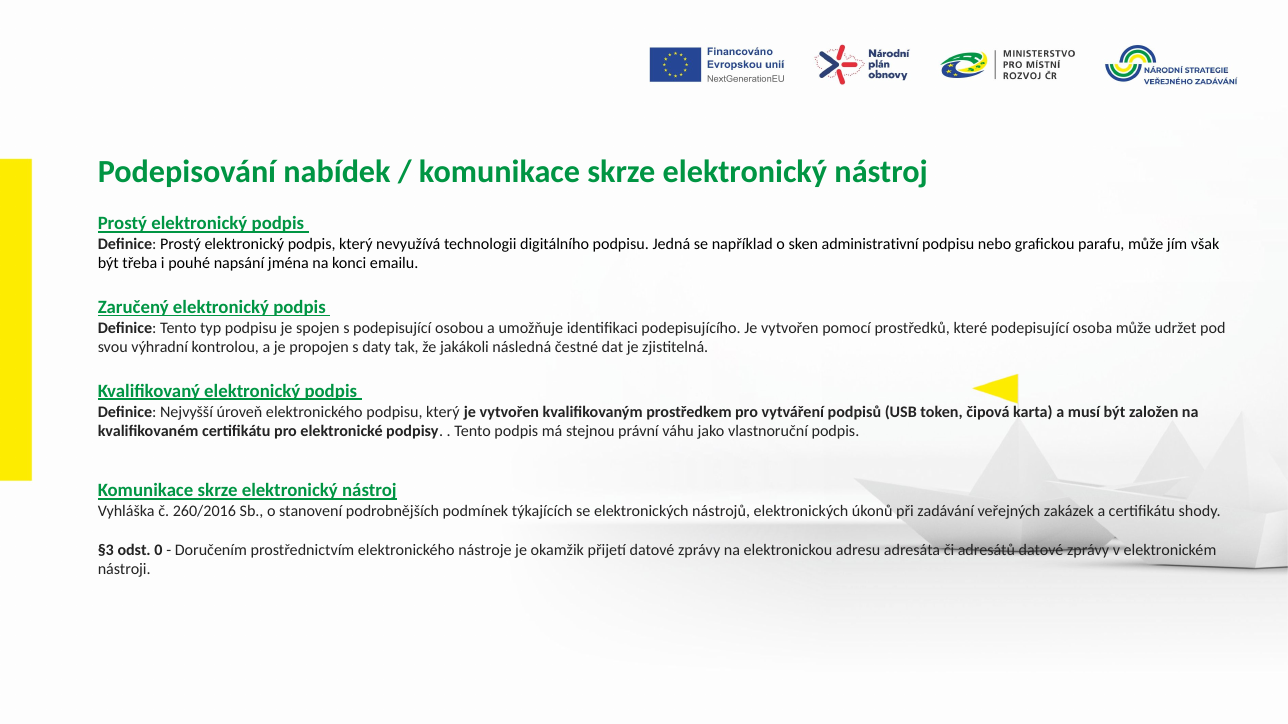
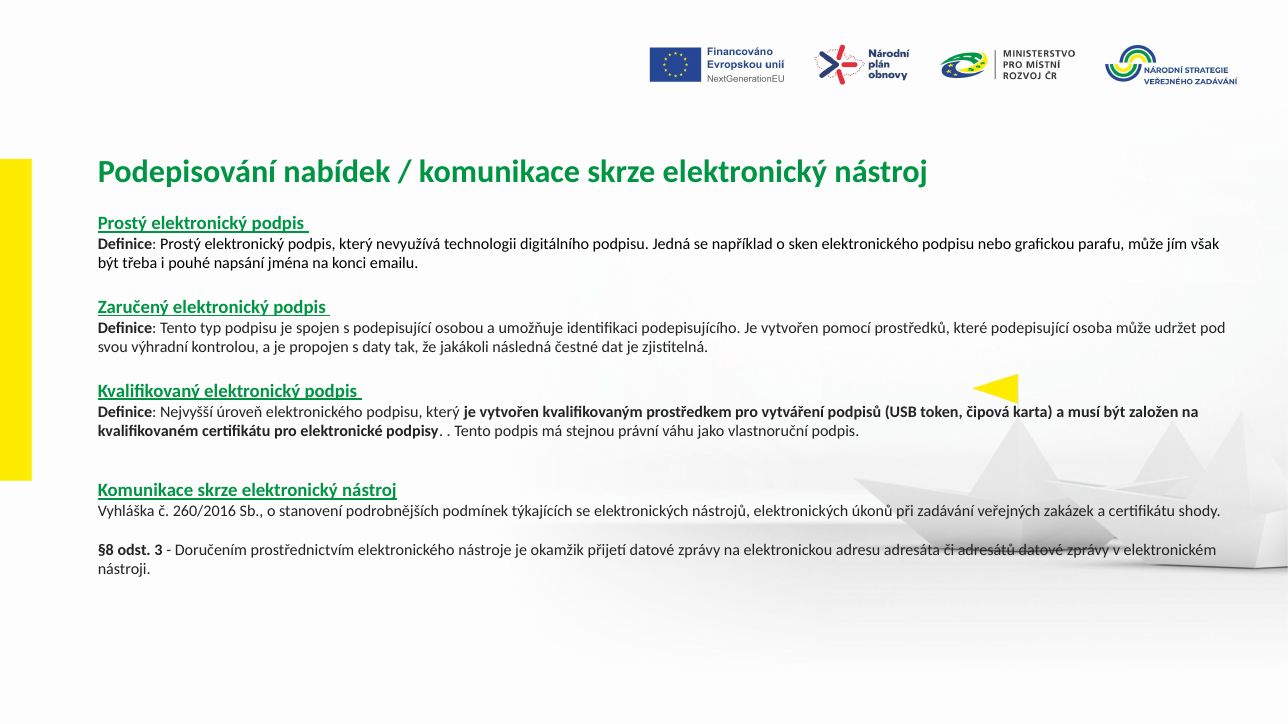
sken administrativní: administrativní -> elektronického (870, 245)
§3: §3 -> §8 (106, 550)
0: 0 -> 3 (159, 550)
